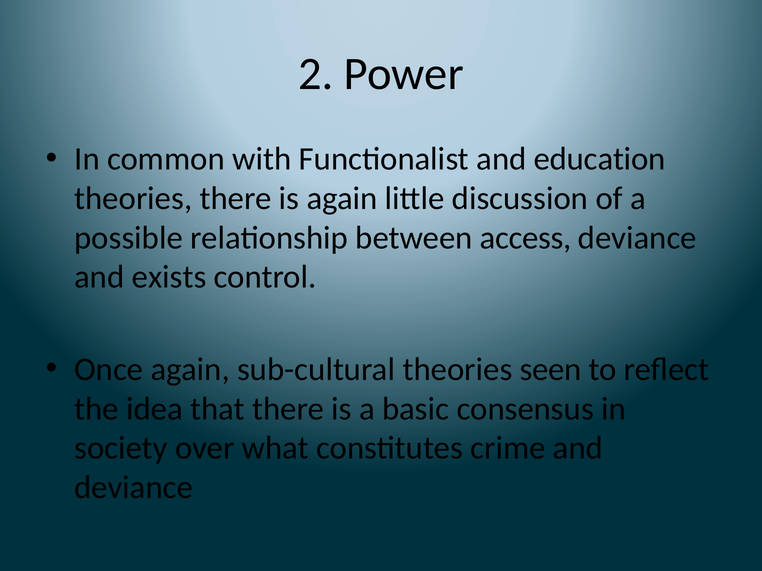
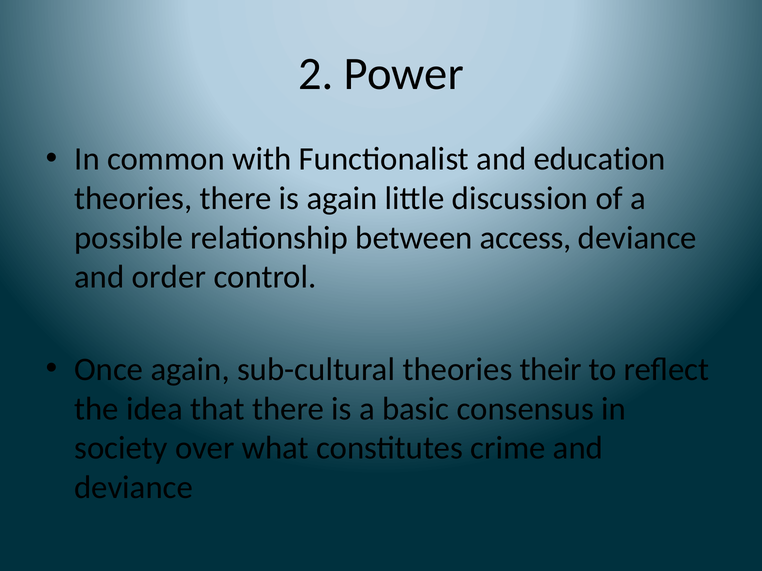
exists: exists -> order (169, 277)
seen: seen -> their (551, 370)
